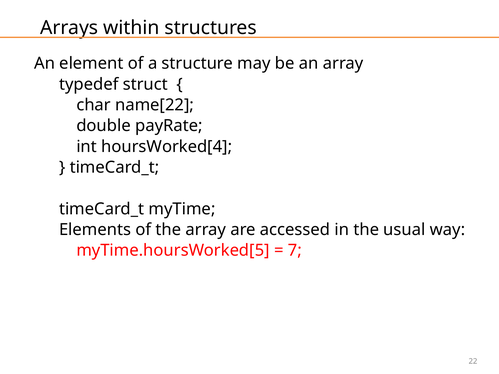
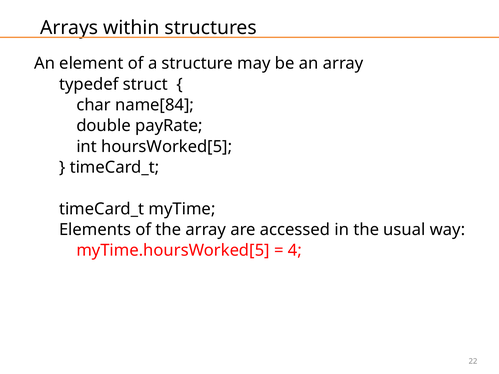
name[22: name[22 -> name[84 (155, 105)
hoursWorked[4: hoursWorked[4 -> hoursWorked[5 (167, 147)
7: 7 -> 4 (295, 251)
